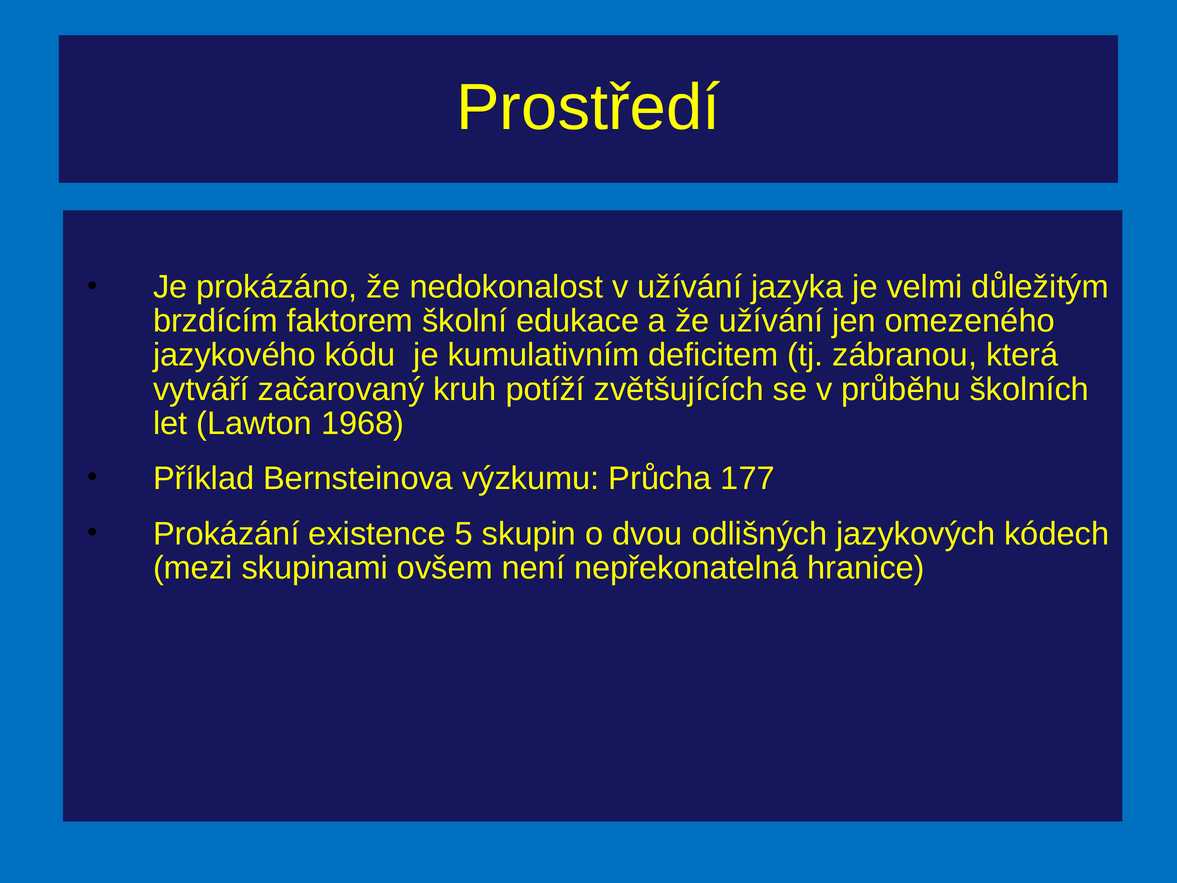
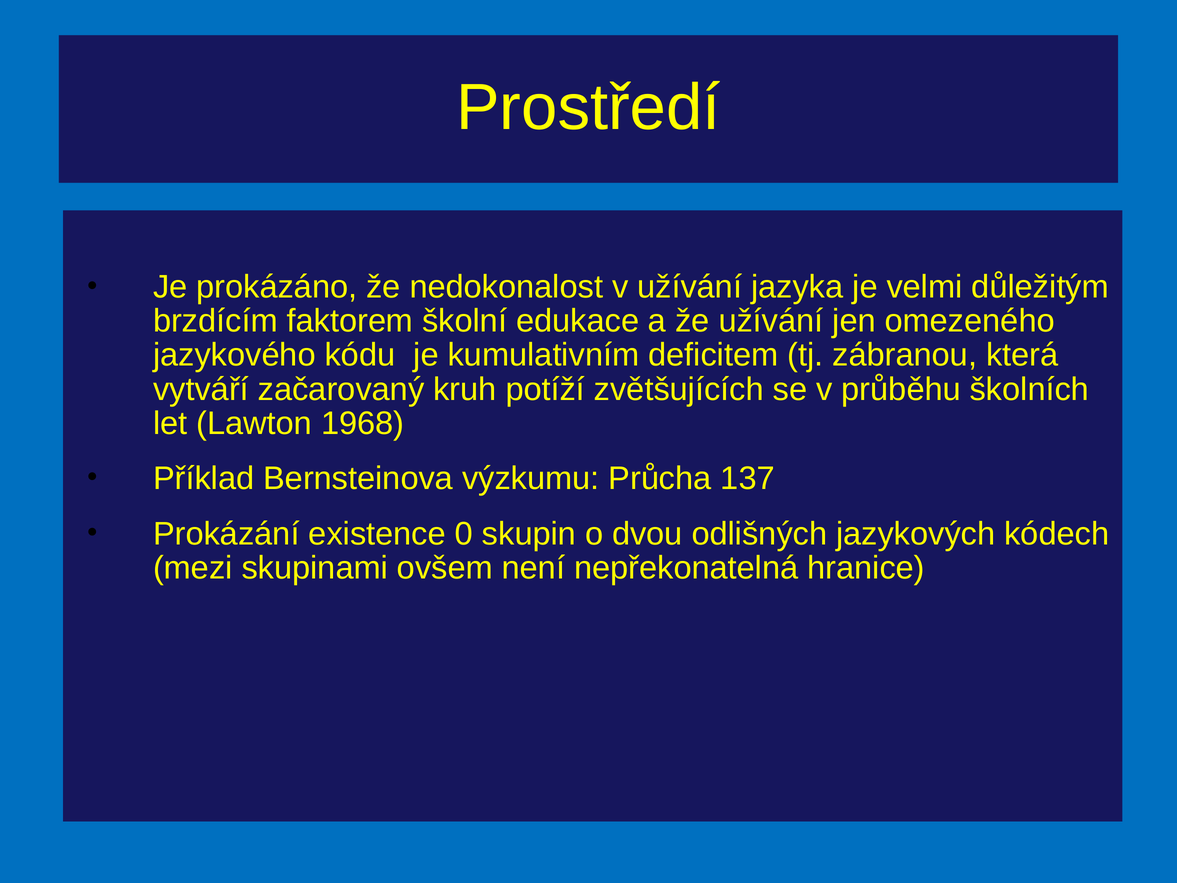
177: 177 -> 137 (748, 478)
5: 5 -> 0 (464, 534)
